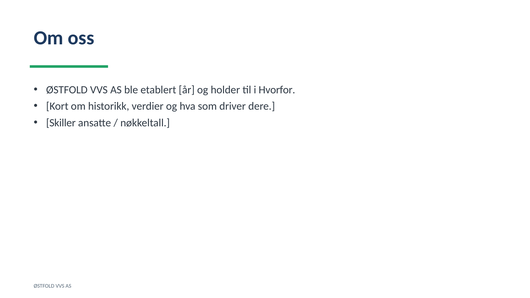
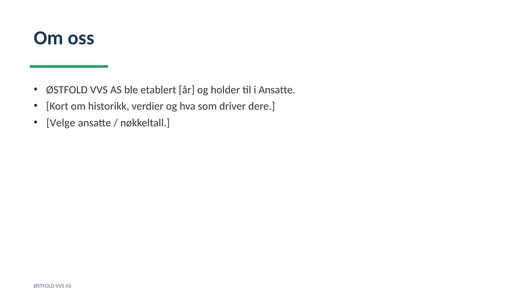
i Hvorfor: Hvorfor -> Ansatte (277, 90)
Skiller: Skiller -> Velge (61, 123)
